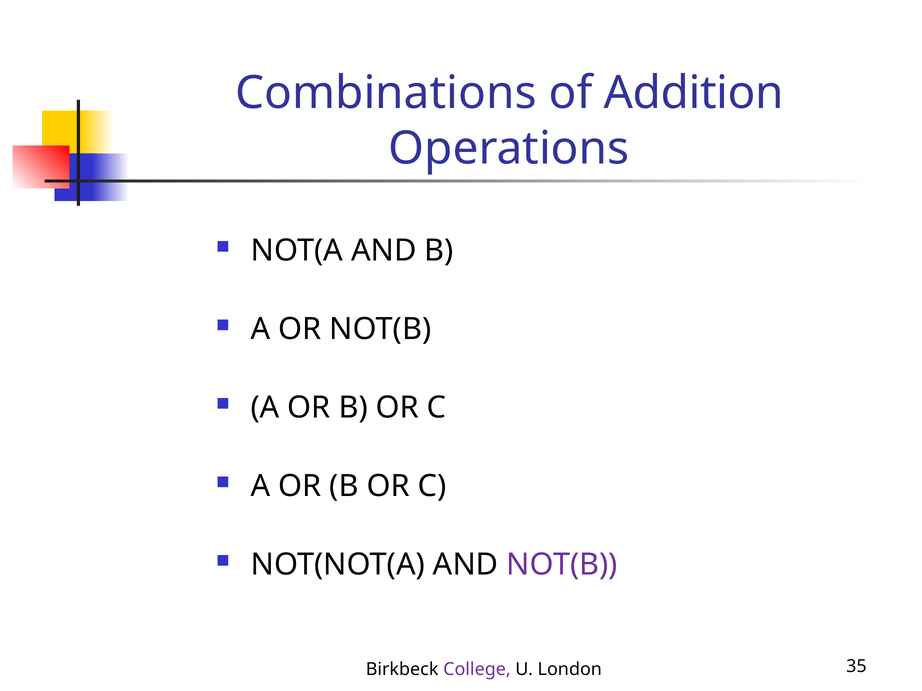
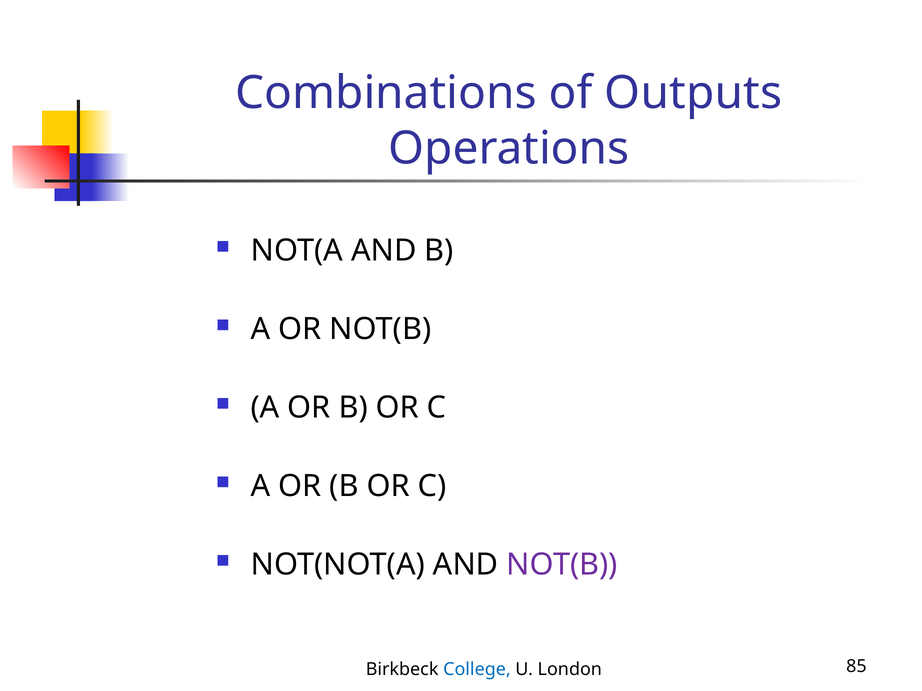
Addition: Addition -> Outputs (693, 93)
College colour: purple -> blue (477, 670)
35: 35 -> 85 (856, 667)
